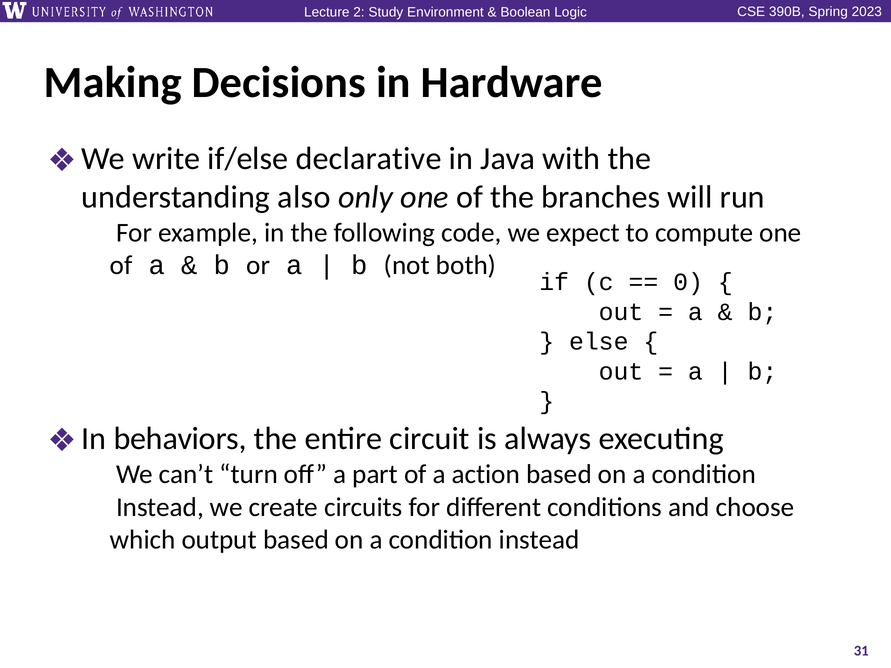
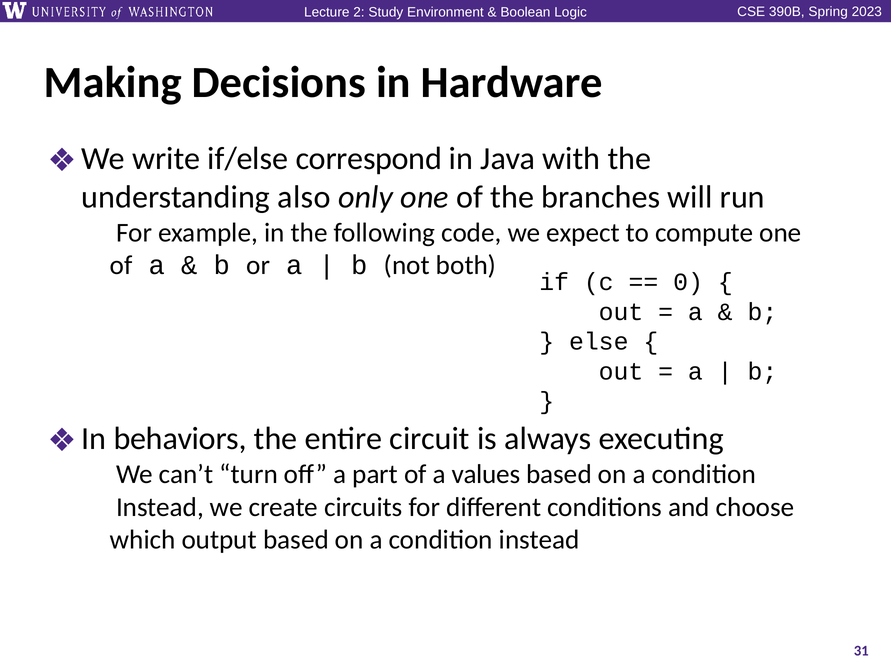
declarative: declarative -> correspond (369, 159)
action: action -> values (486, 475)
